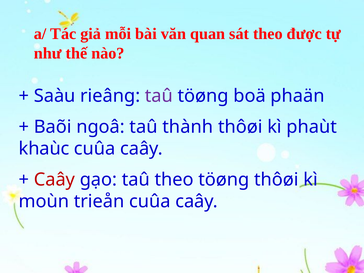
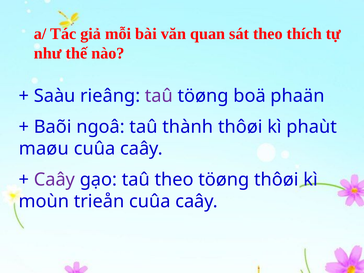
được: được -> thích (304, 34)
khaùc: khaùc -> maøu (44, 149)
Caây colour: red -> purple (54, 180)
